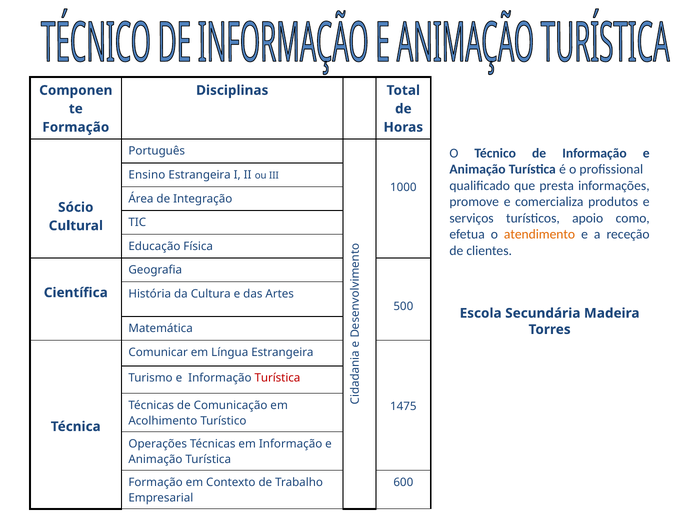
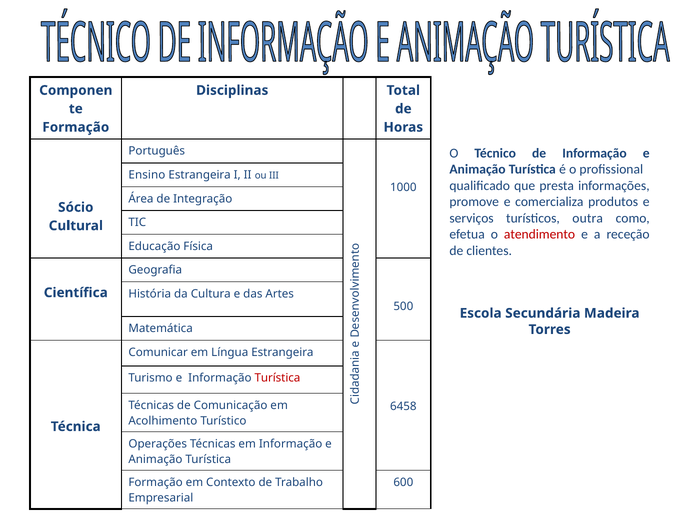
apoio: apoio -> outra (588, 219)
atendimento colour: orange -> red (540, 235)
1475: 1475 -> 6458 (403, 407)
